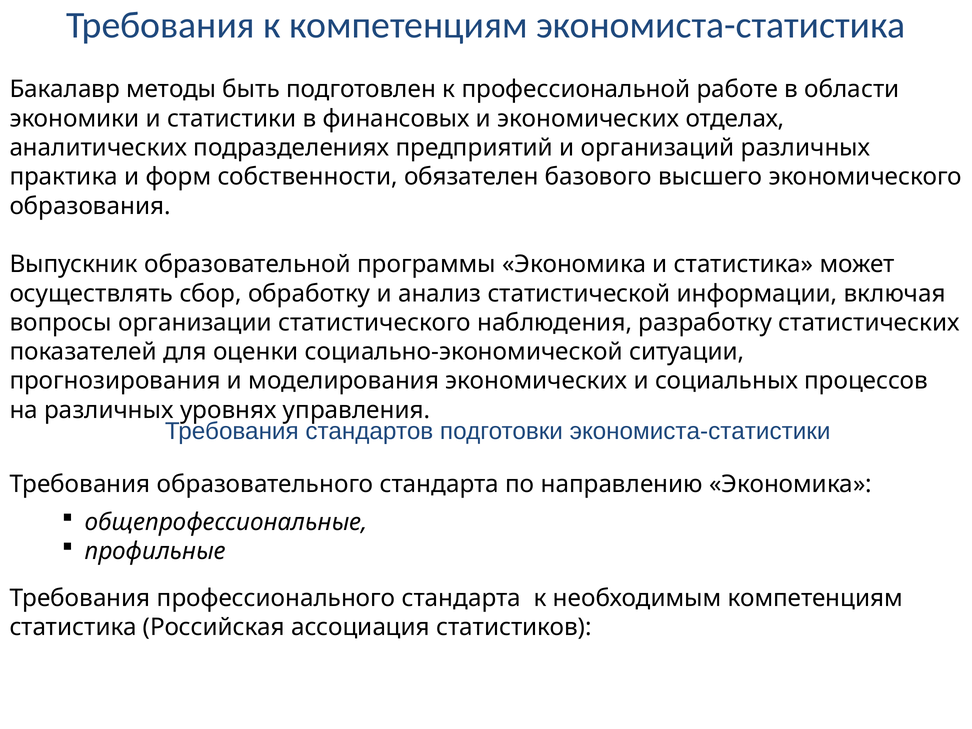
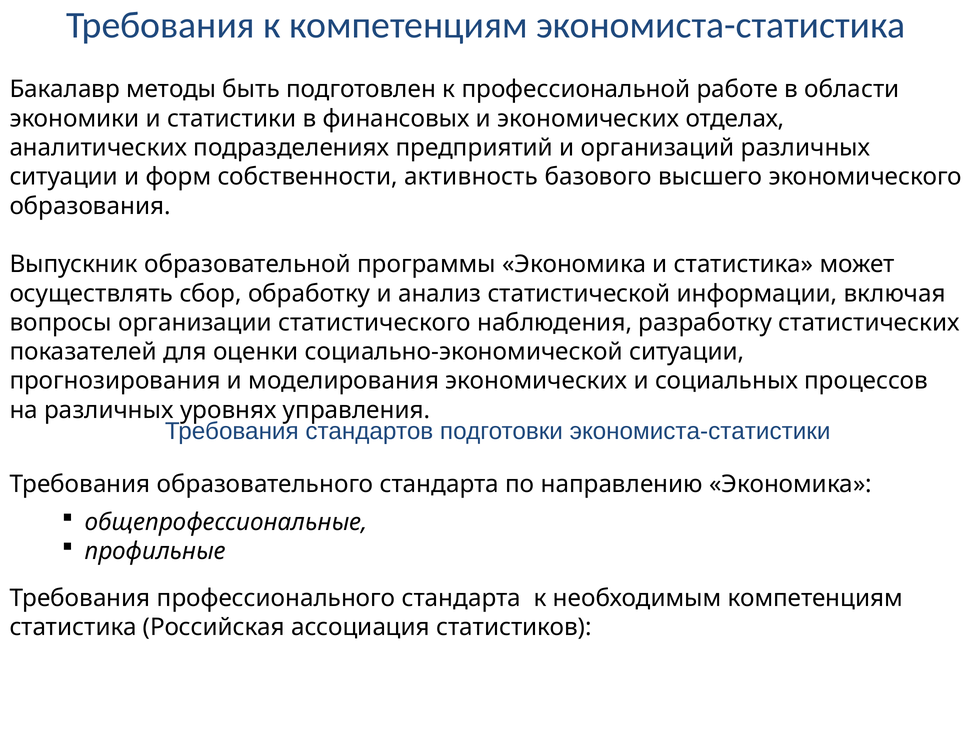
практика: практика -> ситуации (64, 177)
обязателен: обязателен -> активность (471, 177)
